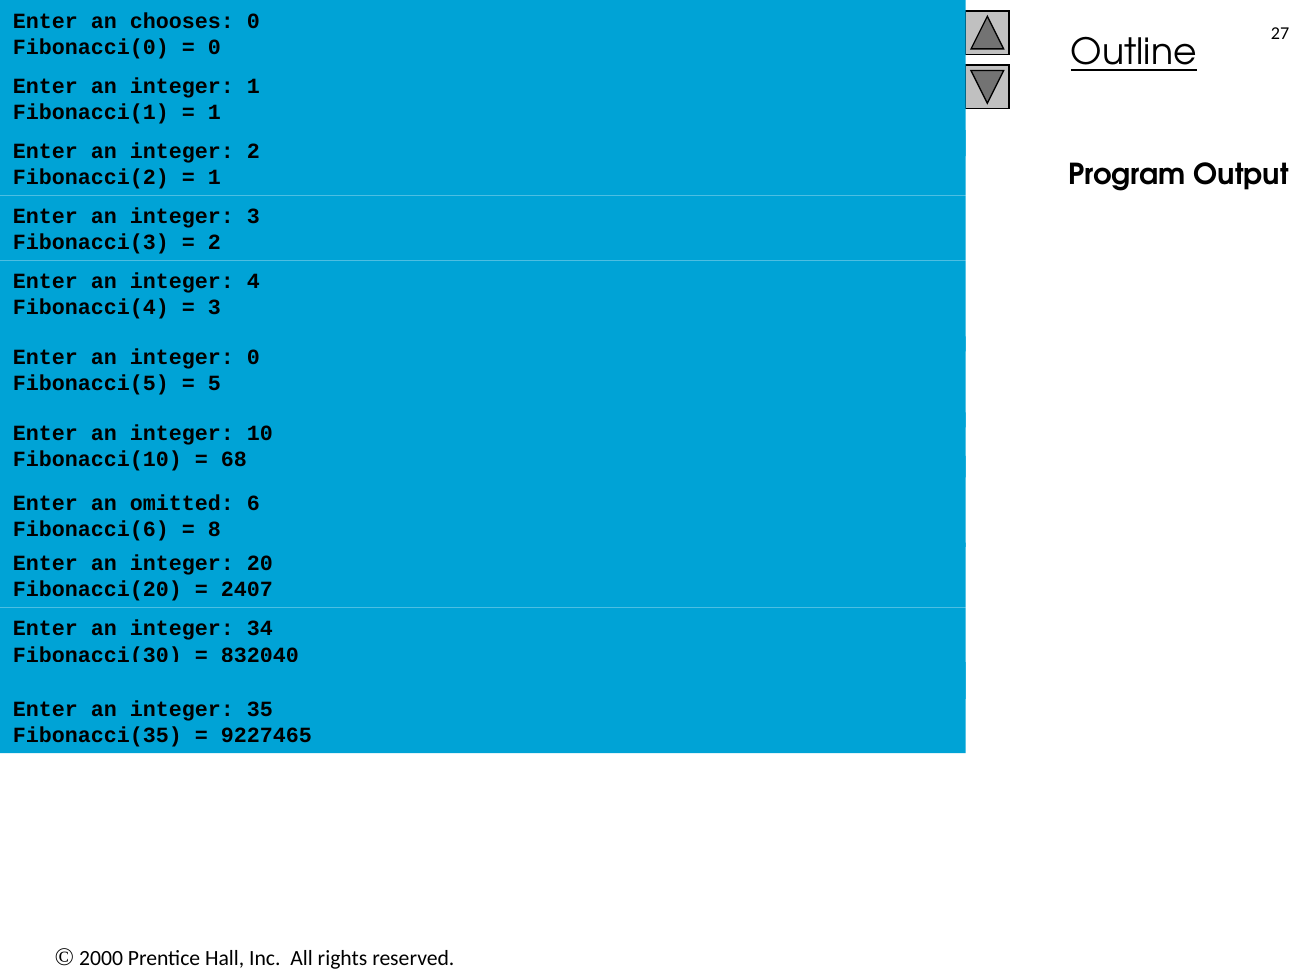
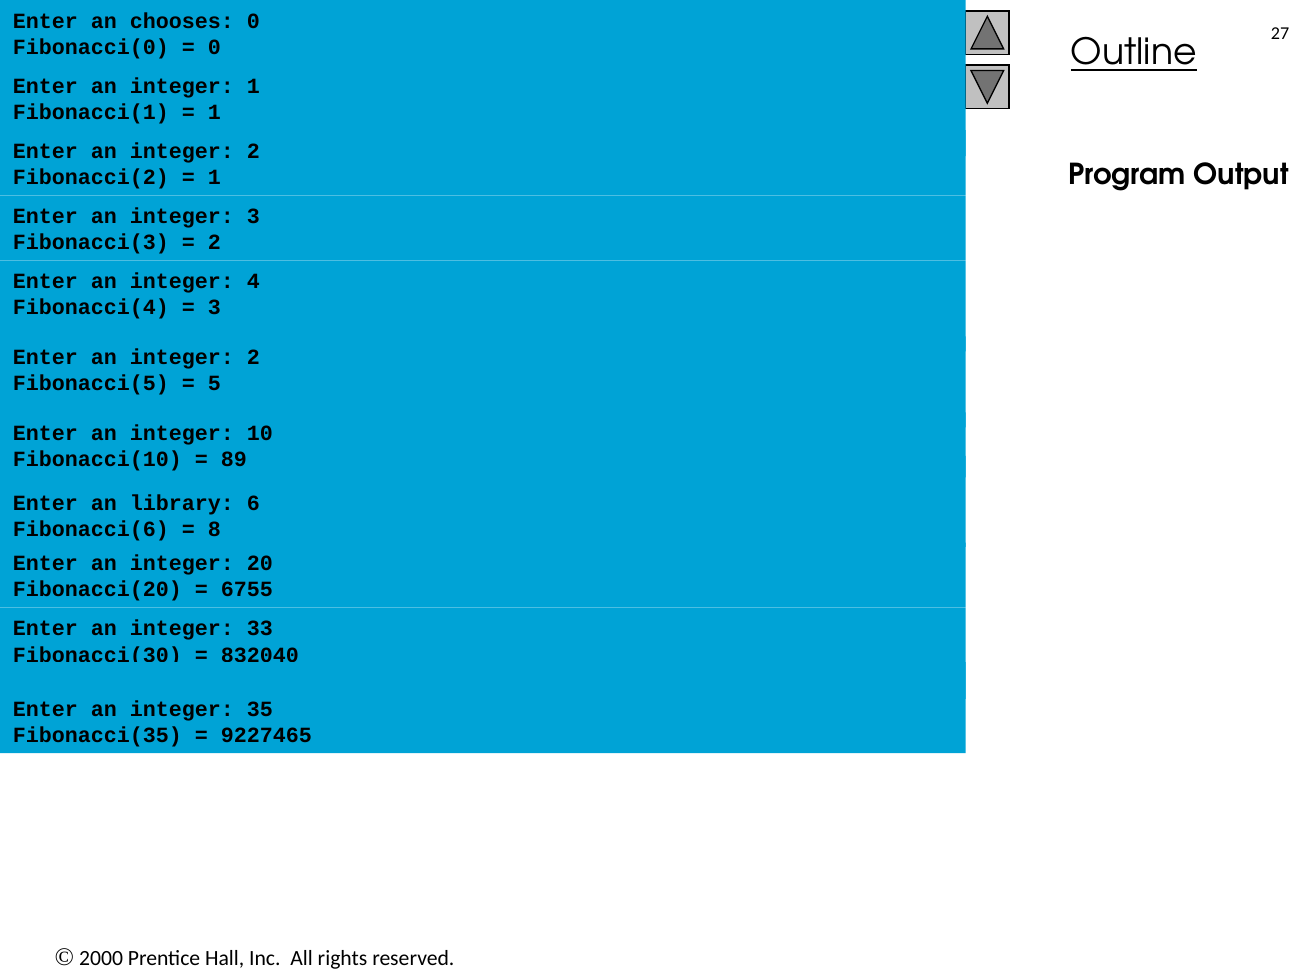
0: 0 -> 2 (253, 357)
68: 68 -> 89 (234, 459)
omitted: omitted -> library (182, 503)
2407: 2407 -> 6755 (247, 589)
34: 34 -> 33 (260, 628)
